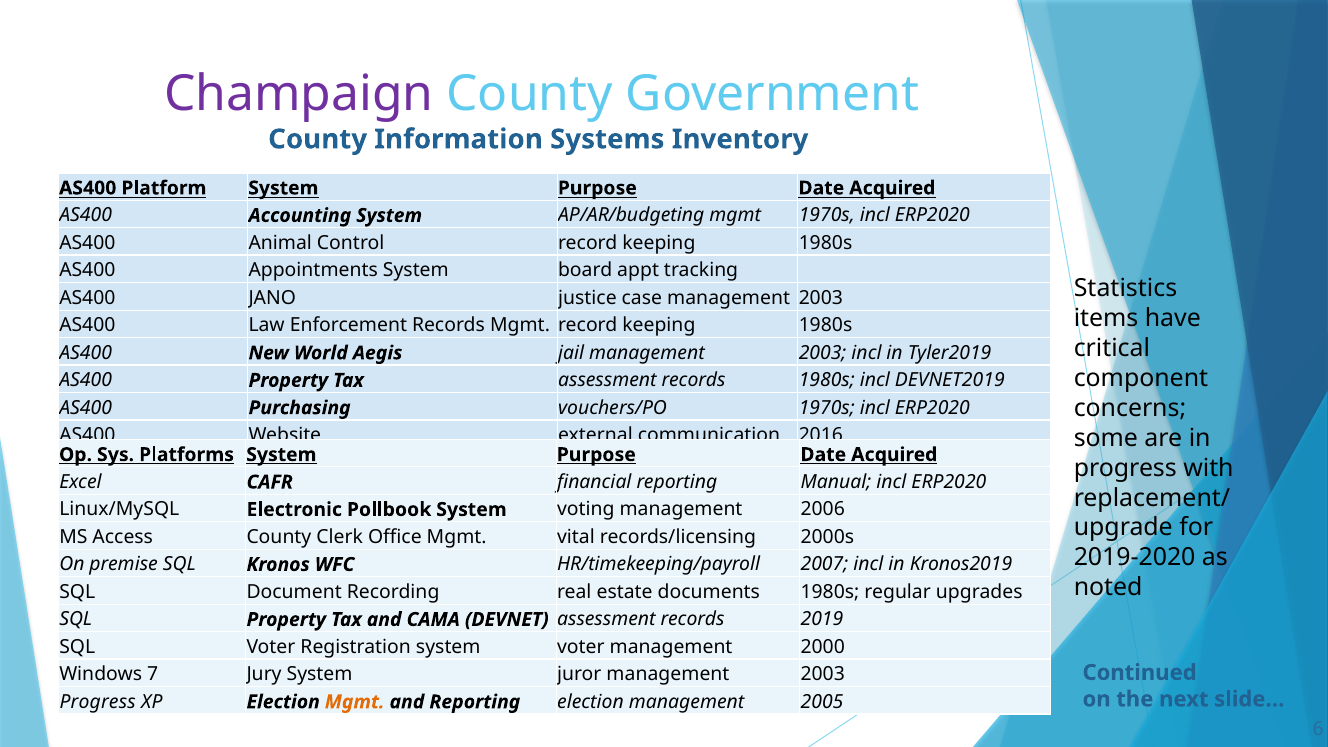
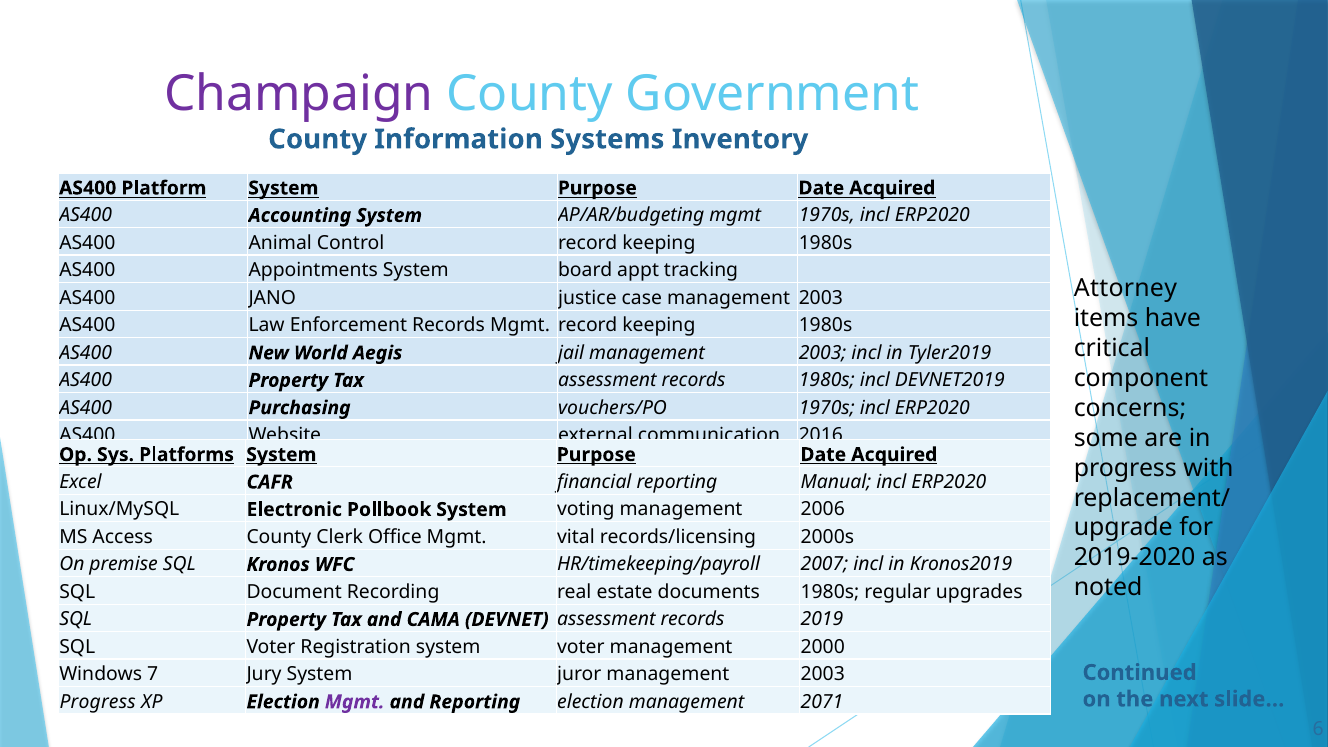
Statistics: Statistics -> Attorney (1125, 289)
Mgmt colour: orange -> purple (355, 702)
2005: 2005 -> 2071 (822, 702)
